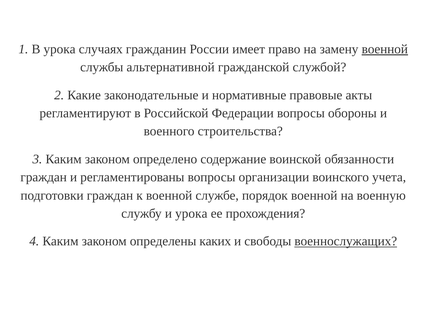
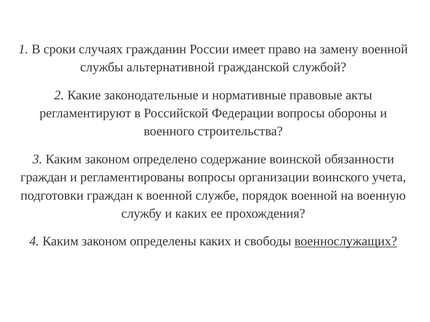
В урока: урока -> сроки (60, 49)
военной underline: present -> none (385, 49)
и урока: урока -> каких (191, 214)
